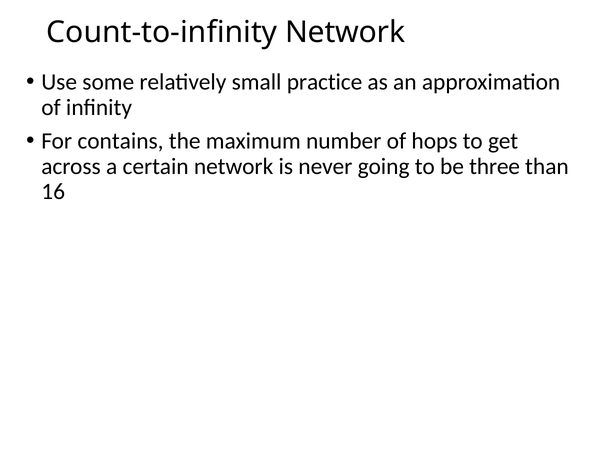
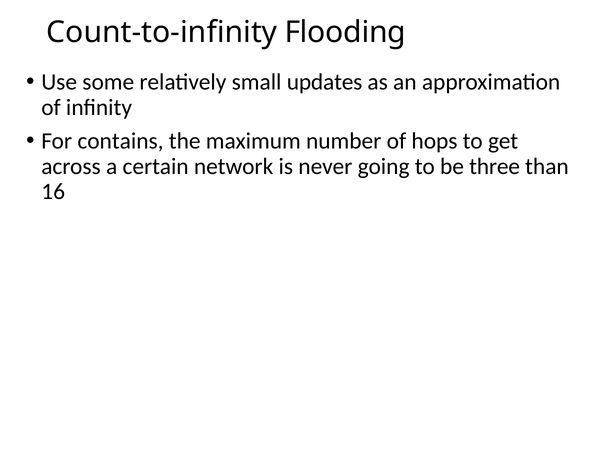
Count-to-infinity Network: Network -> Flooding (345, 32)
practice: practice -> updates (325, 82)
